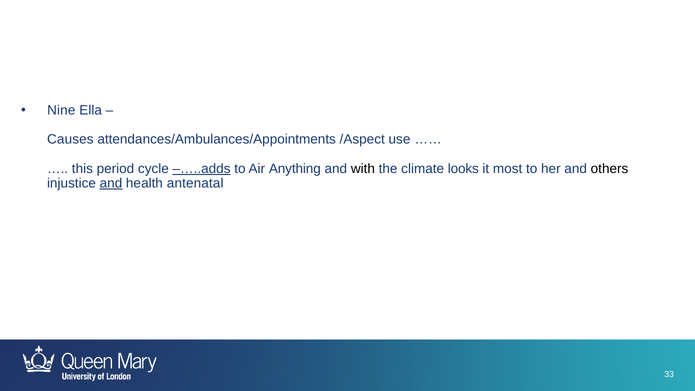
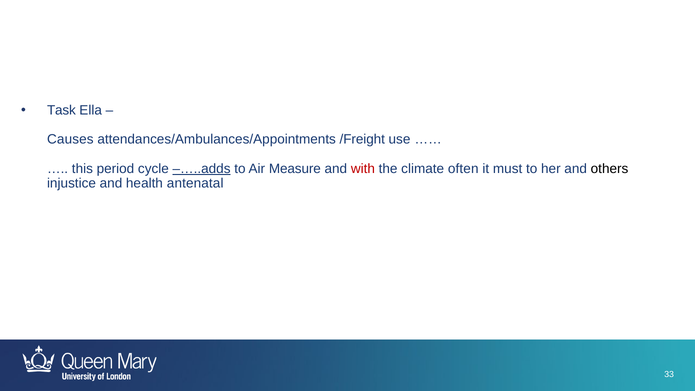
Nine: Nine -> Task (61, 110)
/Aspect: /Aspect -> /Freight (362, 139)
Anything: Anything -> Measure (295, 169)
with colour: black -> red (363, 169)
looks: looks -> often (463, 169)
most: most -> must (508, 169)
and underline: present -> none (111, 183)
